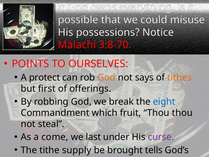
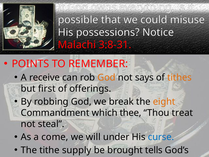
3:8-70: 3:8-70 -> 3:8-31 (115, 45)
OURSELVES: OURSELVES -> REMEMBER (98, 64)
protect: protect -> receive (45, 77)
eight colour: blue -> orange (164, 102)
fruit: fruit -> thee (131, 113)
Thou thou: thou -> treat (182, 113)
last: last -> will (93, 137)
curse colour: purple -> blue (161, 137)
